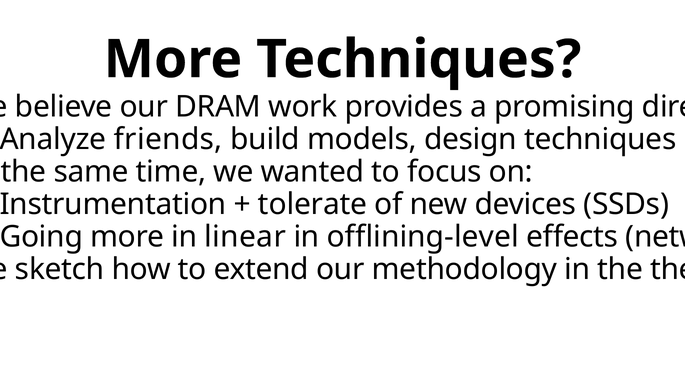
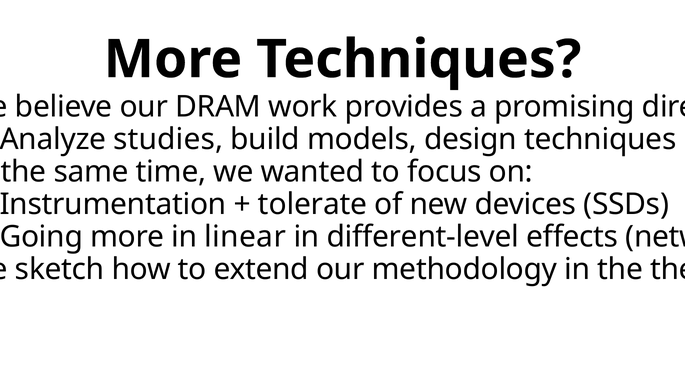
friends: friends -> studies (168, 139)
offlining-level: offlining-level -> different-level (423, 236)
